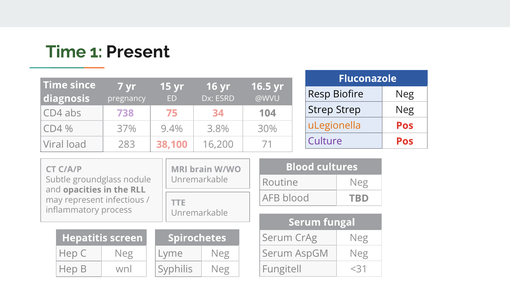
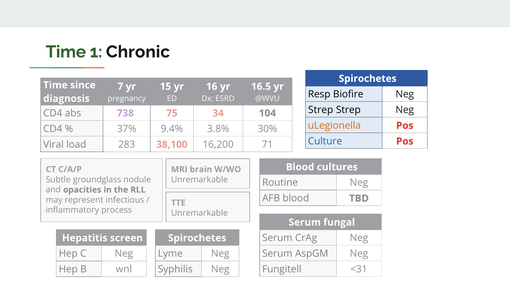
Present: Present -> Chronic (138, 52)
Fluconazole: Fluconazole -> Spirochetes (368, 79)
Culture colour: purple -> blue (325, 141)
